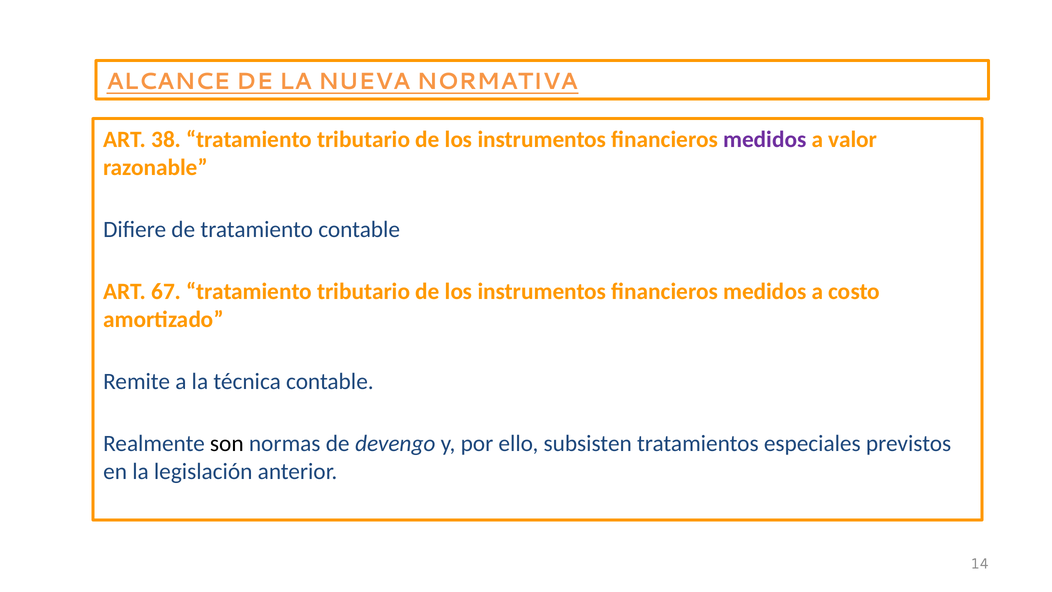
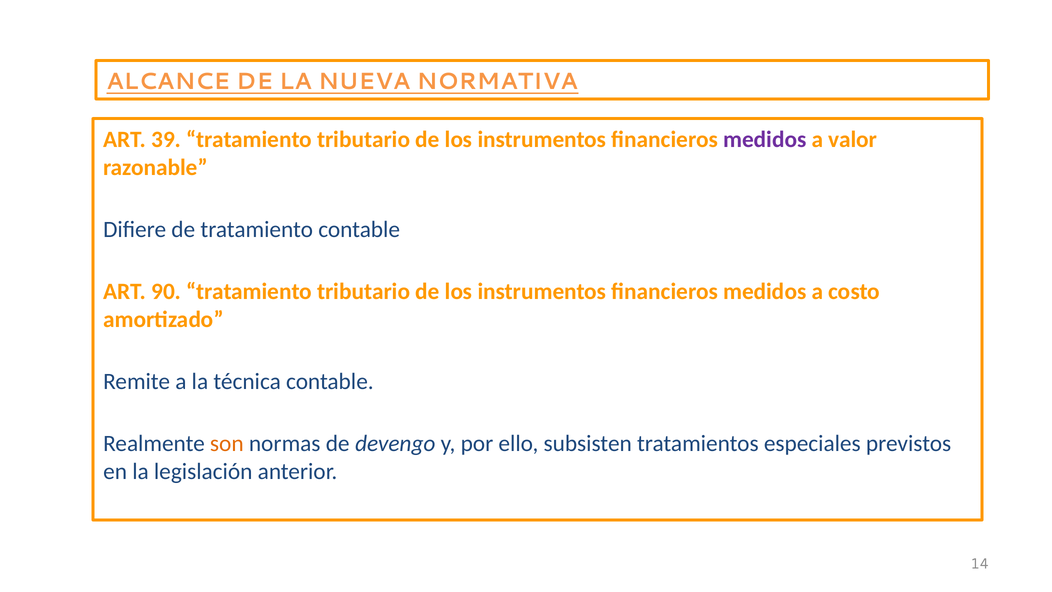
38: 38 -> 39 (166, 139)
67: 67 -> 90 (166, 291)
son colour: black -> orange (227, 443)
